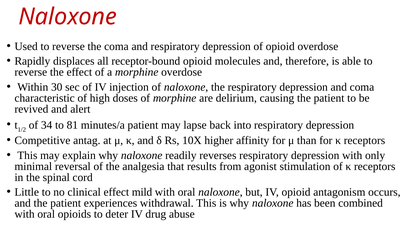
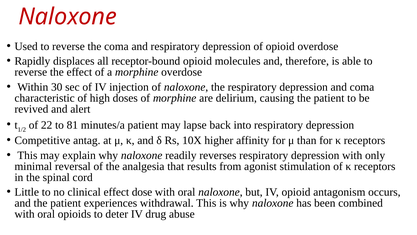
34: 34 -> 22 (47, 125)
mild: mild -> dose (142, 192)
